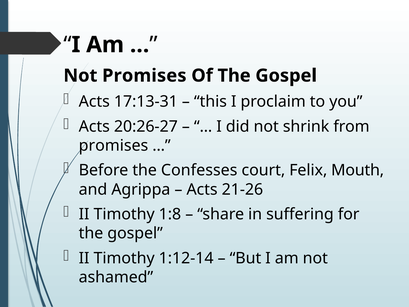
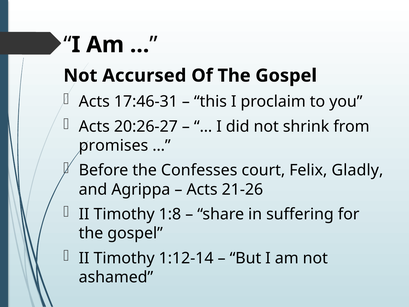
Not Promises: Promises -> Accursed (144, 76)
17:13-31: 17:13-31 -> 17:46-31 (146, 102)
Mouth: Mouth -> Gladly (357, 170)
